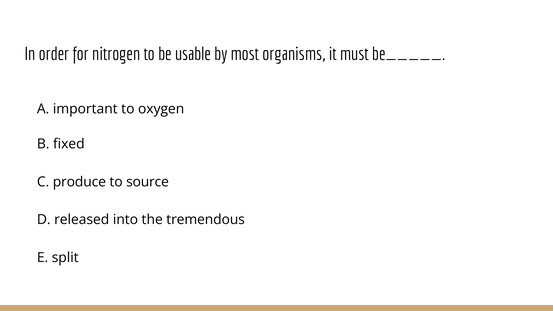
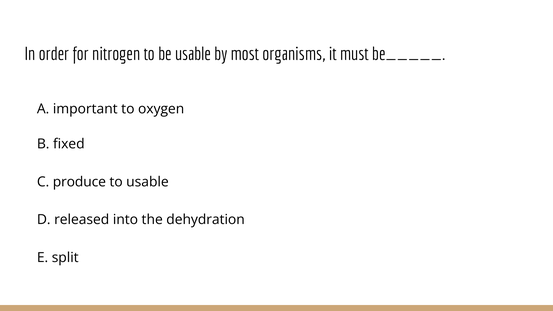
to source: source -> usable (147, 182)
tremendous: tremendous -> dehydration (206, 220)
